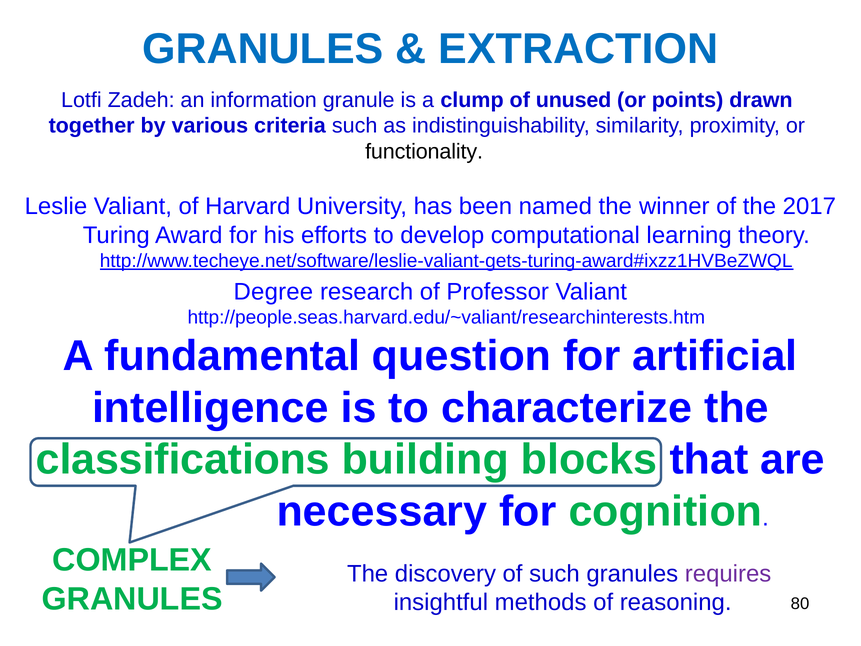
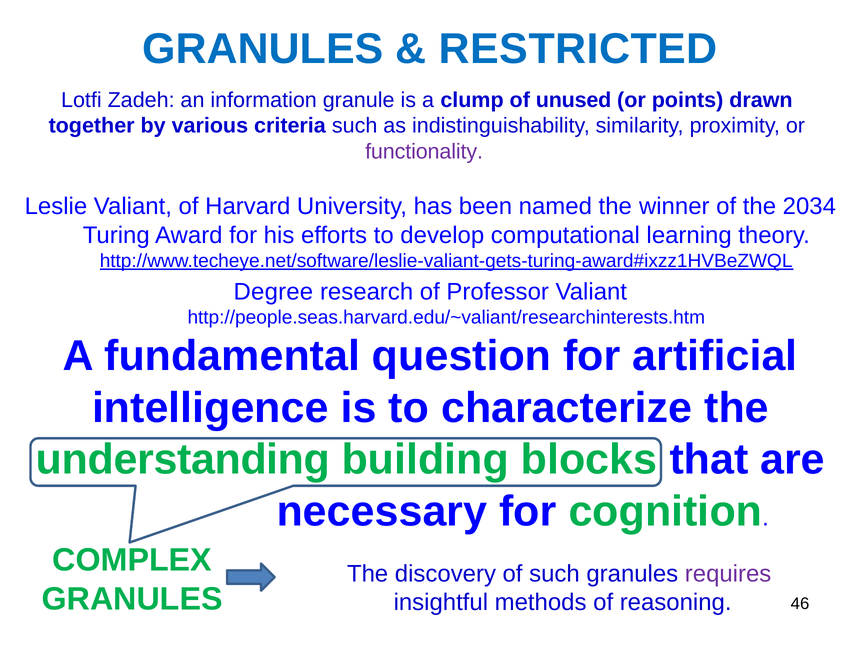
EXTRACTION: EXTRACTION -> RESTRICTED (578, 49)
functionality colour: black -> purple (424, 152)
2017: 2017 -> 2034 (809, 207)
classifications: classifications -> understanding (183, 459)
80: 80 -> 46 (800, 604)
